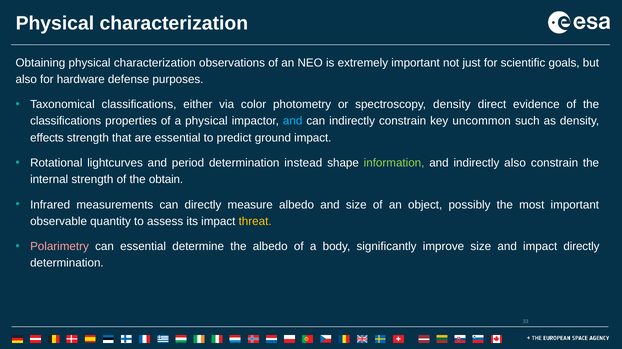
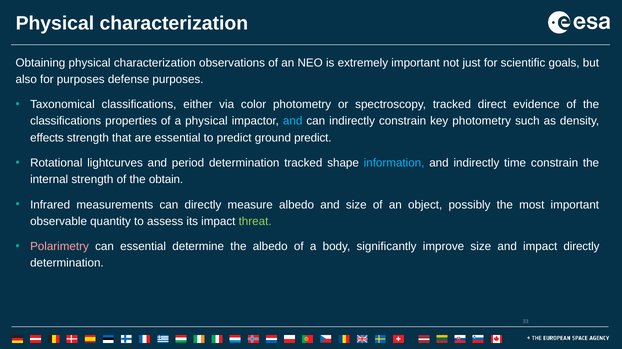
for hardware: hardware -> purposes (81, 79)
spectroscopy density: density -> tracked (452, 104)
key uncommon: uncommon -> photometry (482, 121)
ground impact: impact -> predict (313, 138)
determination instead: instead -> tracked (303, 163)
information colour: light green -> light blue (394, 163)
indirectly also: also -> time (515, 163)
threat colour: yellow -> light green (255, 221)
